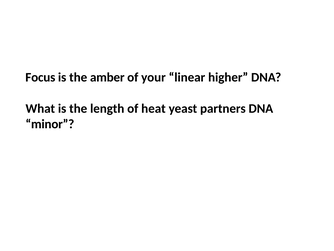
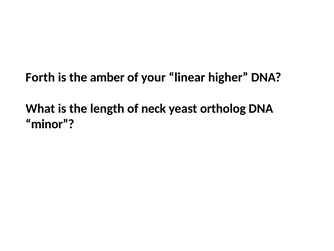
Focus: Focus -> Forth (40, 77)
heat: heat -> neck (154, 108)
partners: partners -> ortholog (223, 108)
